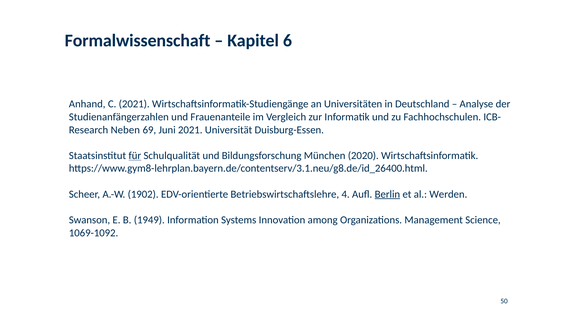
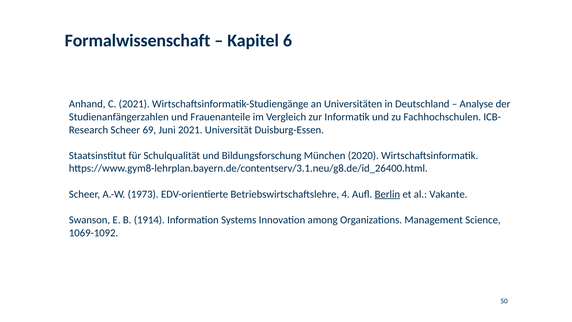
Neben: Neben -> Scheer (125, 130)
für underline: present -> none (135, 155)
1902: 1902 -> 1973 (143, 194)
Werden: Werden -> Vakante (448, 194)
1949: 1949 -> 1914 (149, 220)
